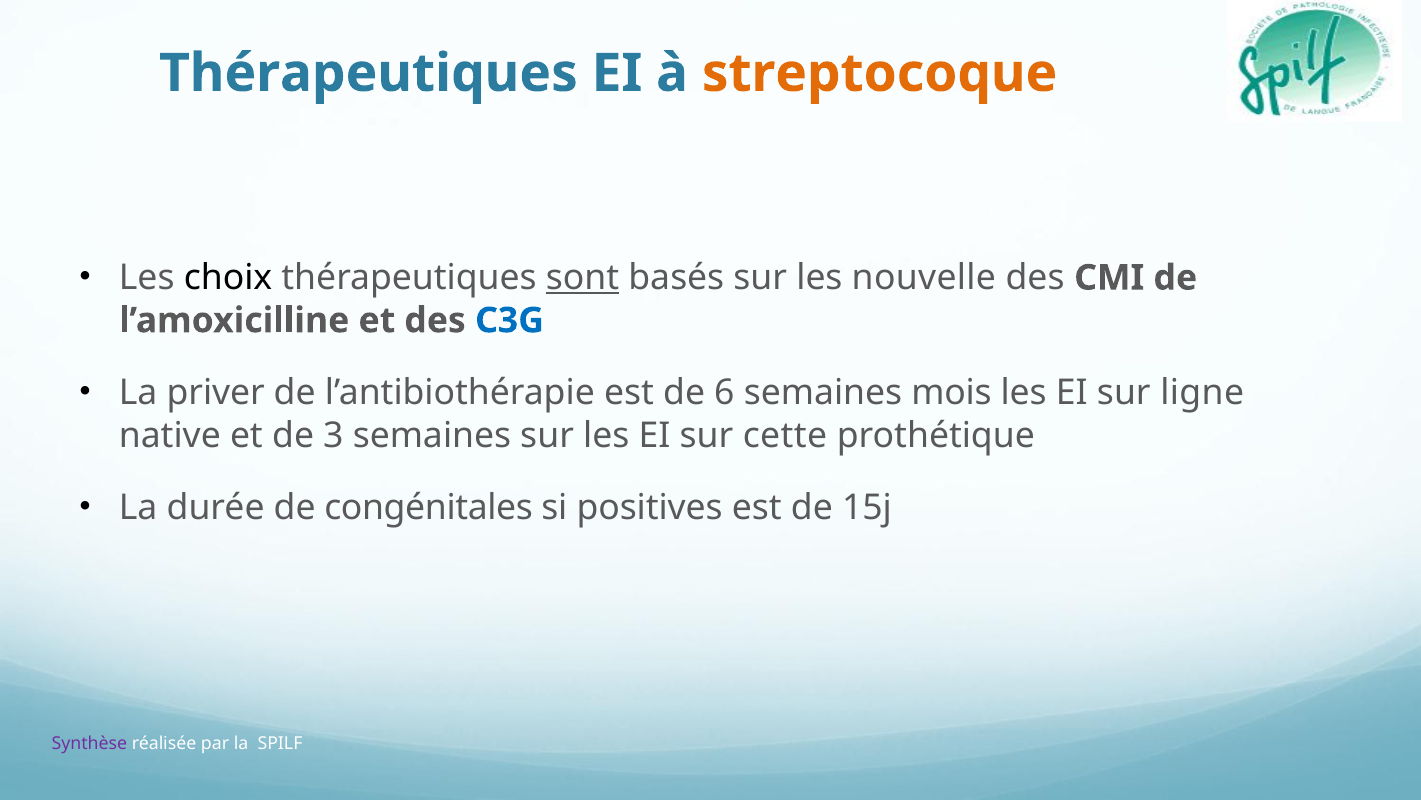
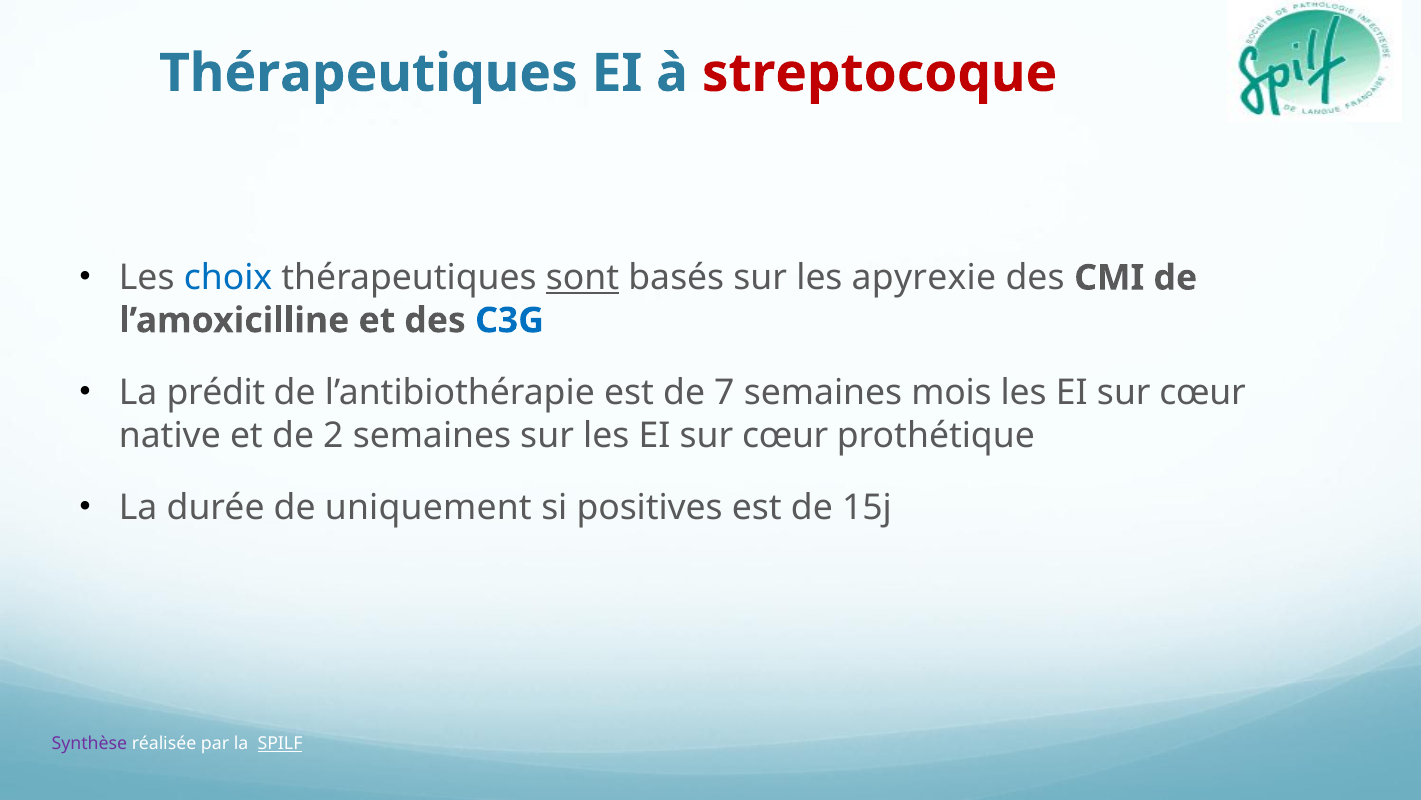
streptocoque colour: orange -> red (880, 73)
choix colour: black -> blue (228, 278)
nouvelle: nouvelle -> apyrexie (924, 278)
priver: priver -> prédit (216, 392)
6: 6 -> 7 (724, 392)
ligne: ligne -> cœur (1203, 392)
3: 3 -> 2 (333, 435)
cette: cette -> cœur (785, 435)
congénitales: congénitales -> uniquement (428, 507)
SPILF underline: none -> present (280, 743)
